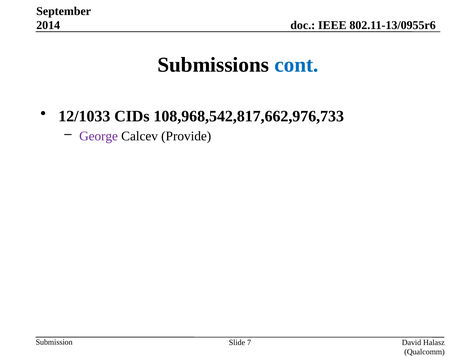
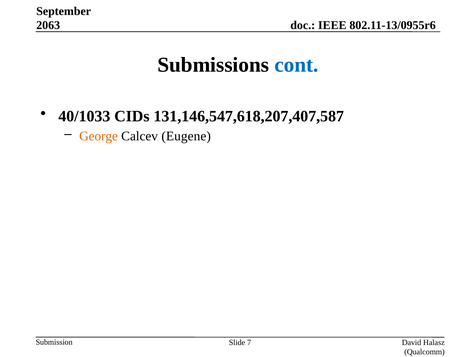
2014: 2014 -> 2063 (48, 25)
12/1033: 12/1033 -> 40/1033 (84, 116)
108,968,542,817,662,976,733: 108,968,542,817,662,976,733 -> 131,146,547,618,207,407,587 (249, 116)
George colour: purple -> orange (99, 136)
Provide: Provide -> Eugene (186, 136)
